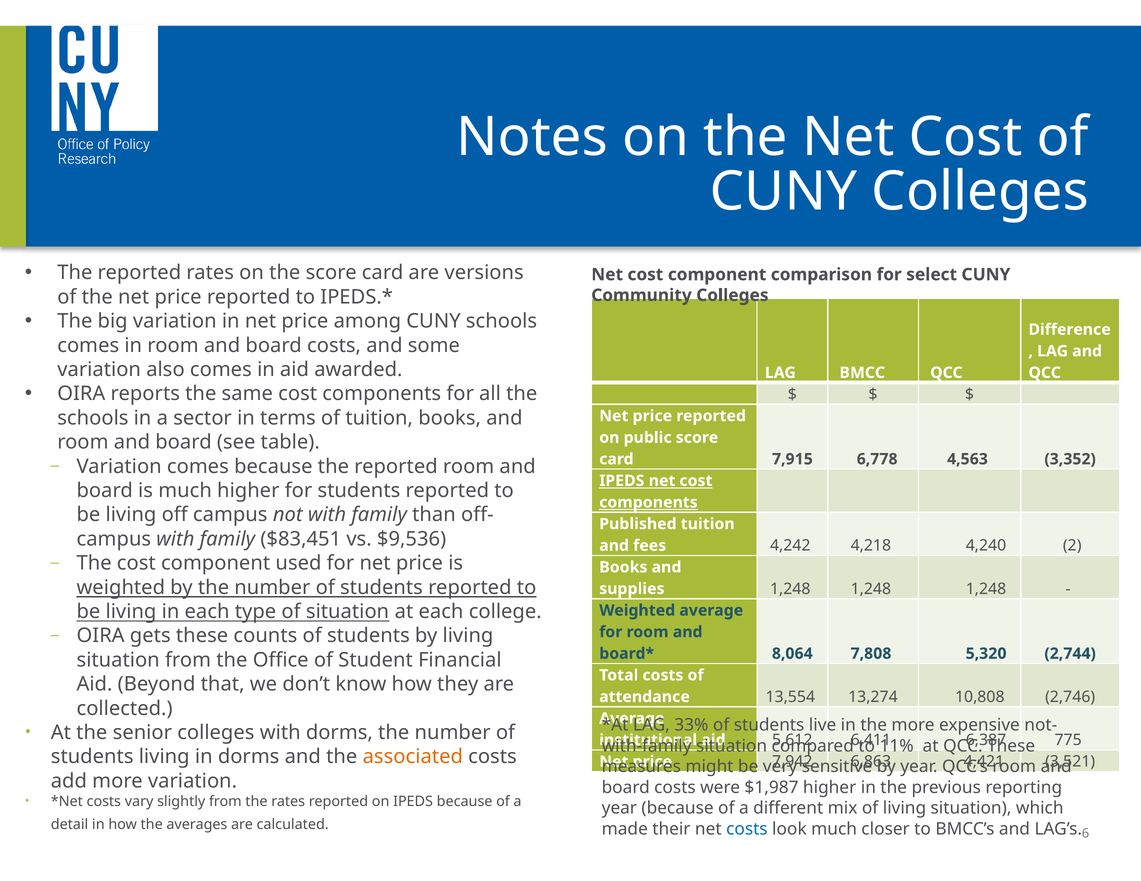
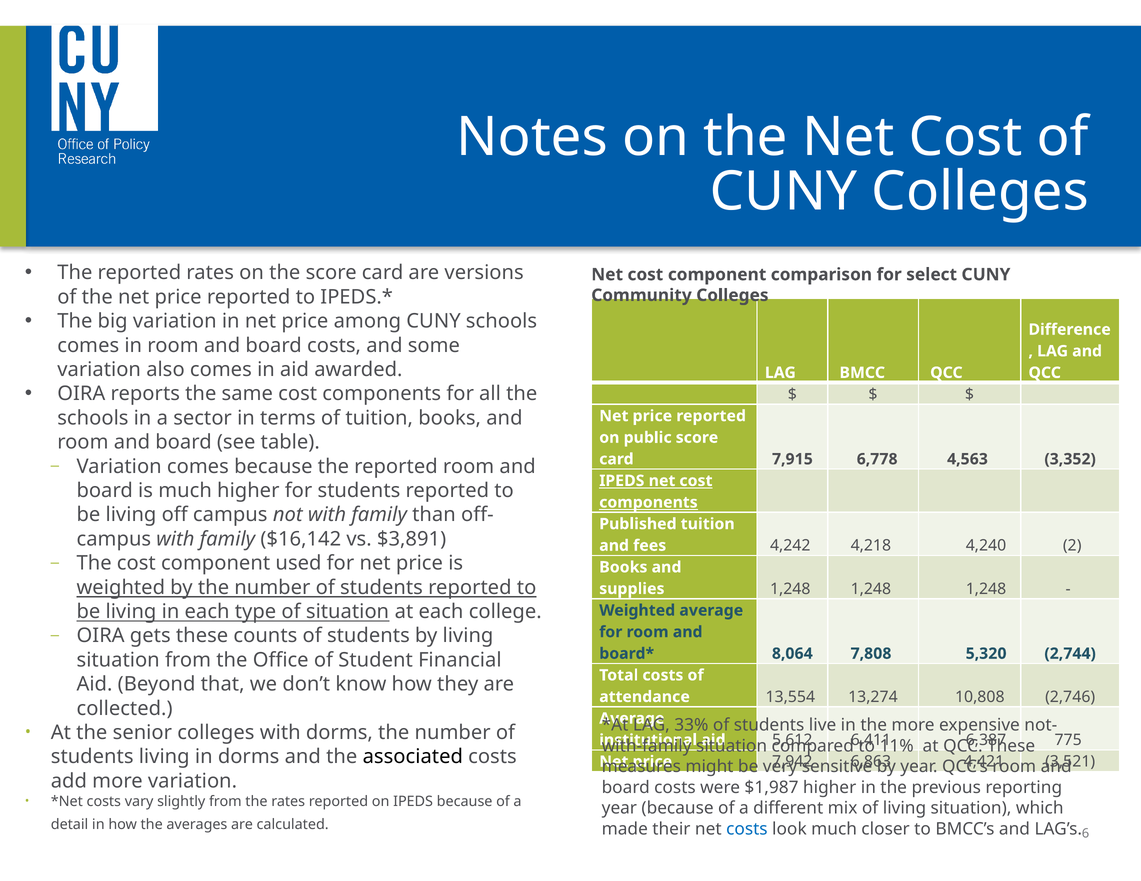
$83,451: $83,451 -> $16,142 (301, 539)
$9,536: $9,536 -> $3,891 (412, 539)
associated colour: orange -> black (413, 757)
